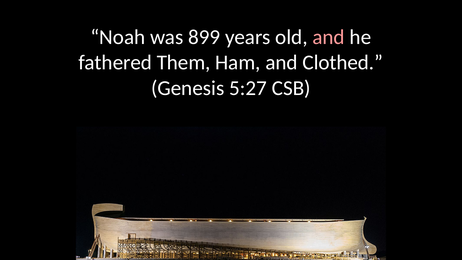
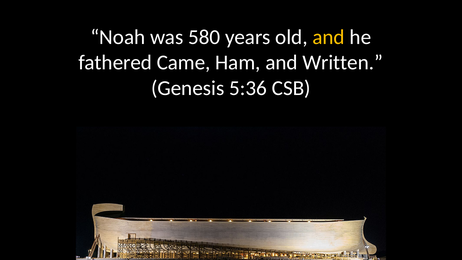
899: 899 -> 580 (204, 37)
and colour: pink -> yellow (329, 37)
Them: Them -> Came (184, 63)
Clothed: Clothed -> Written (343, 63)
5:27: 5:27 -> 5:36 (248, 88)
